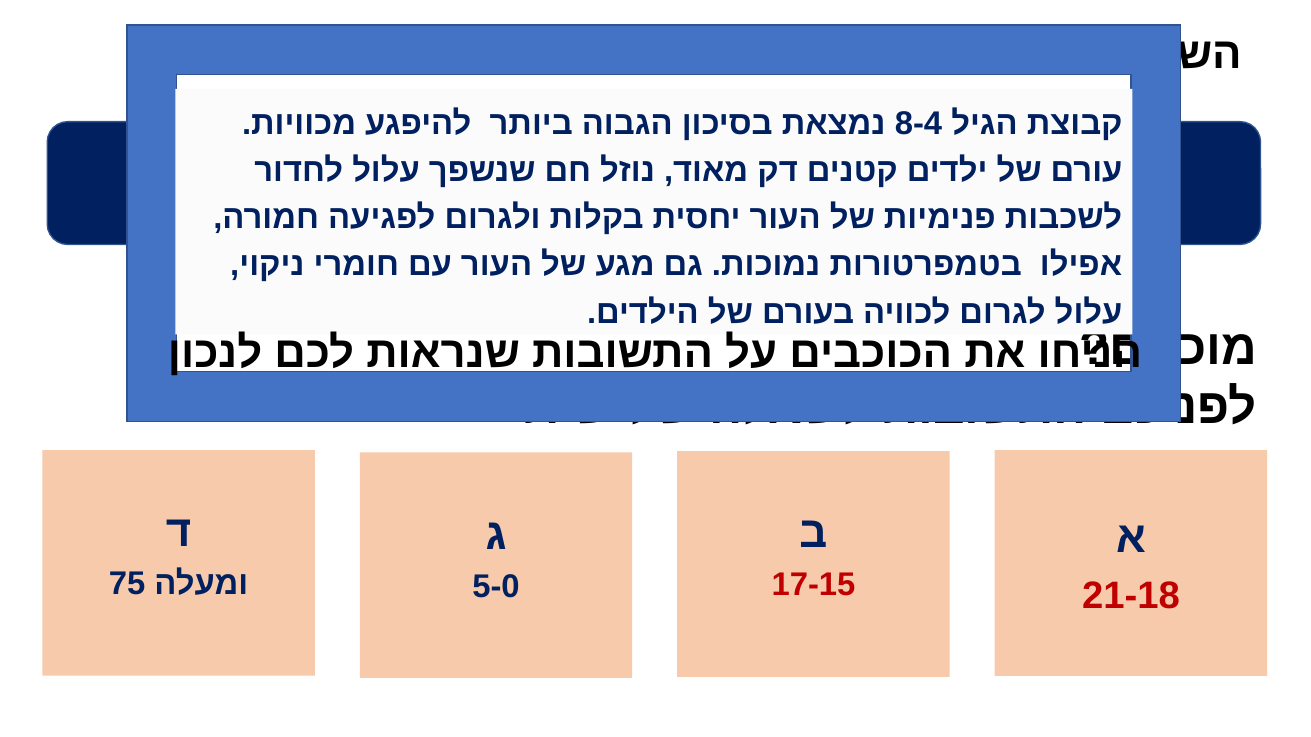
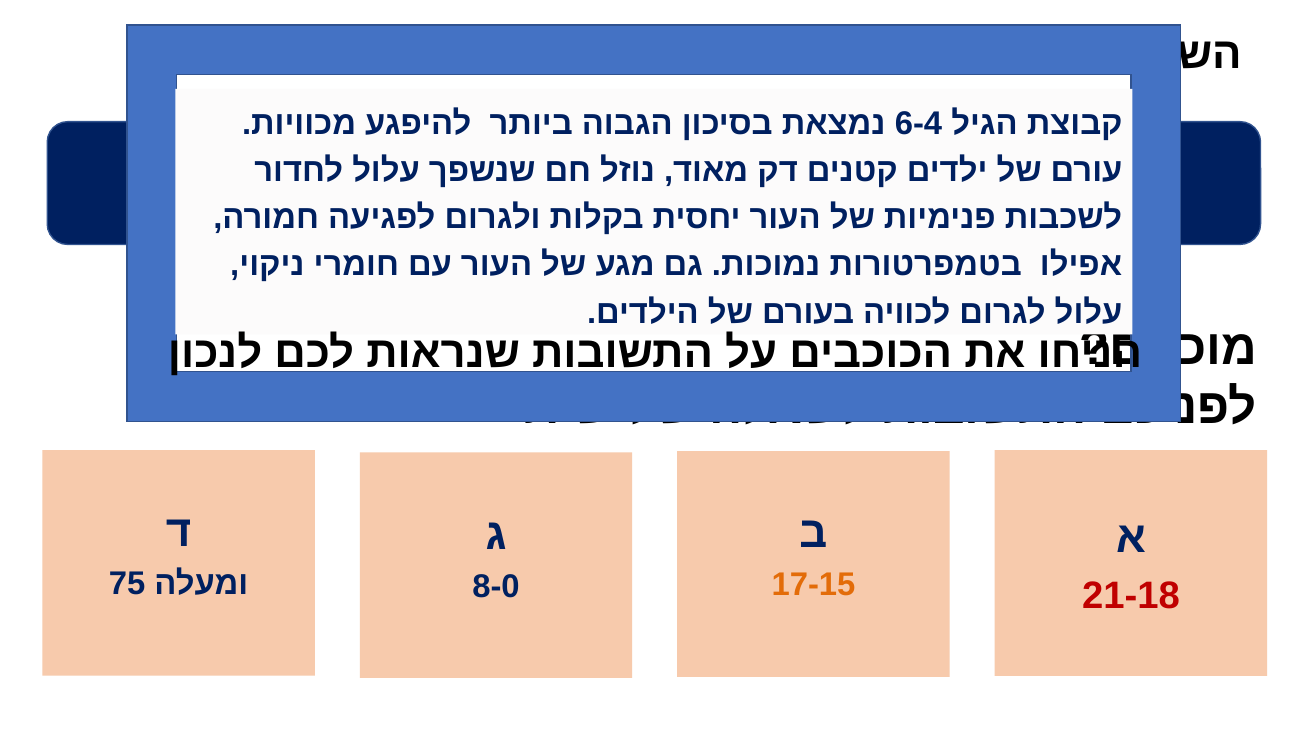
8-4: 8-4 -> 6-4 (918, 124)
17-15 colour: red -> orange (814, 585)
5-0: 5-0 -> 8-0 (496, 587)
